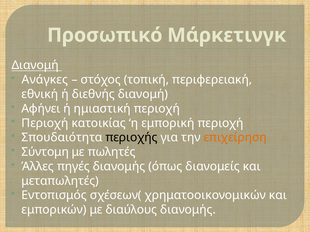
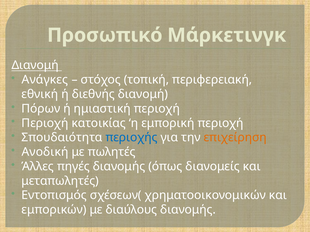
Αφήνει: Αφήνει -> Πόρων (41, 109)
περιοχής colour: black -> blue (132, 138)
Σύντομη: Σύντομη -> Ανοδική (45, 152)
